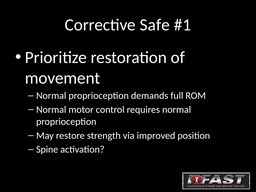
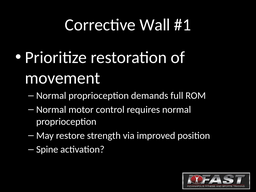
Safe: Safe -> Wall (155, 25)
